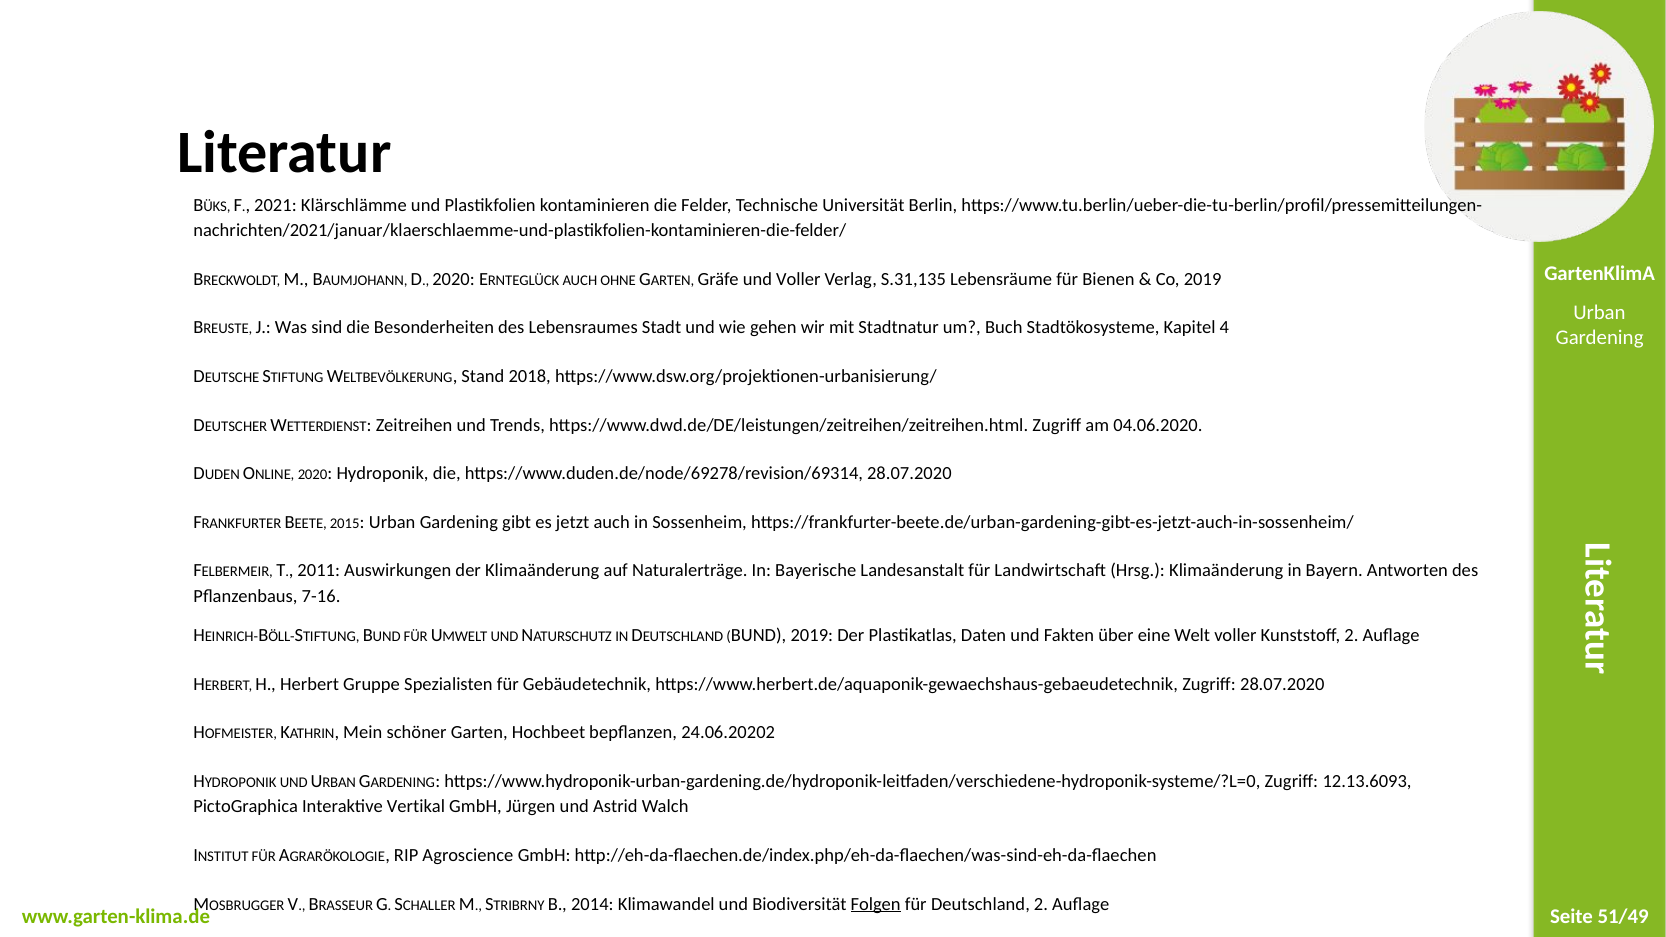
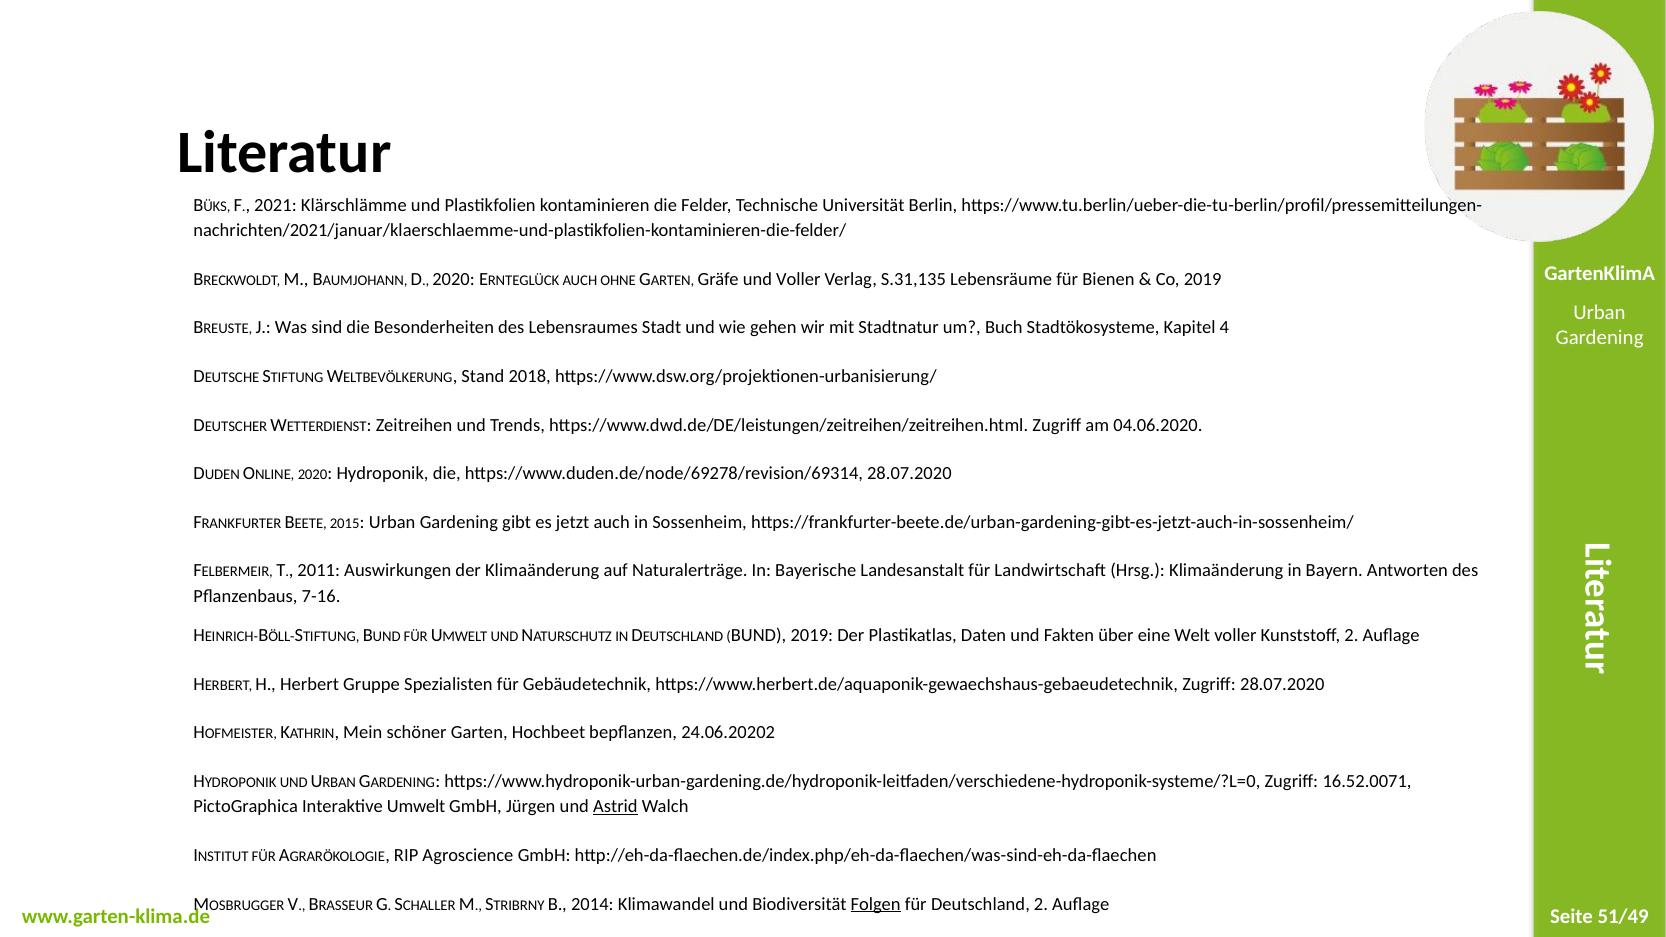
12.13.6093: 12.13.6093 -> 16.52.0071 (1367, 781)
Interaktive Vertikal: Vertikal -> Umwelt (416, 807)
Astrid underline: none -> present (615, 807)
